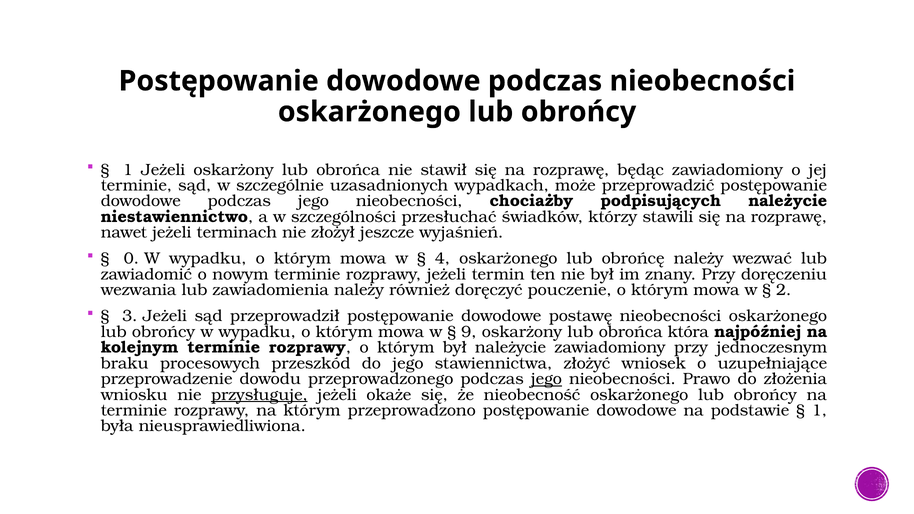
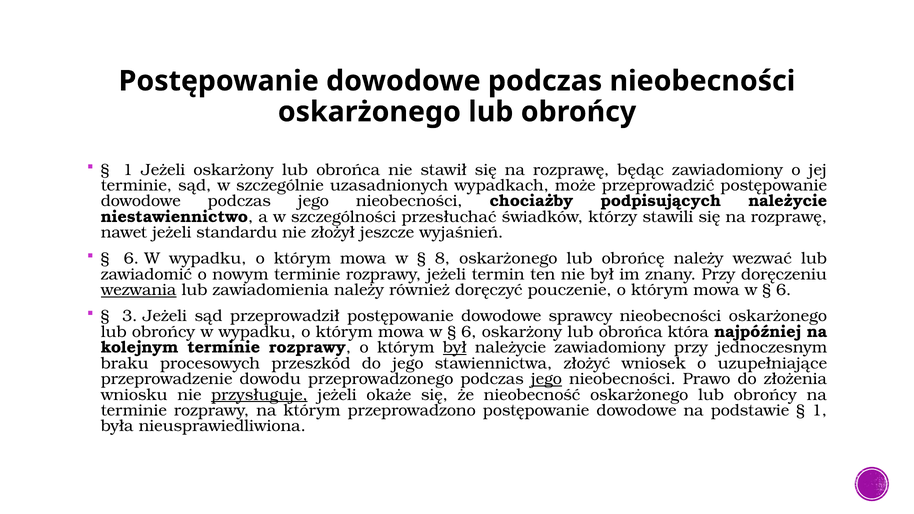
terminach: terminach -> standardu (237, 233)
0: 0 -> 6 (131, 259)
4: 4 -> 8 (442, 259)
wezwania underline: none -> present (139, 290)
2: 2 -> 6 (784, 290)
postawę: postawę -> sprawcy (581, 316)
9: 9 -> 6 (469, 332)
był underline: none -> present (455, 348)
